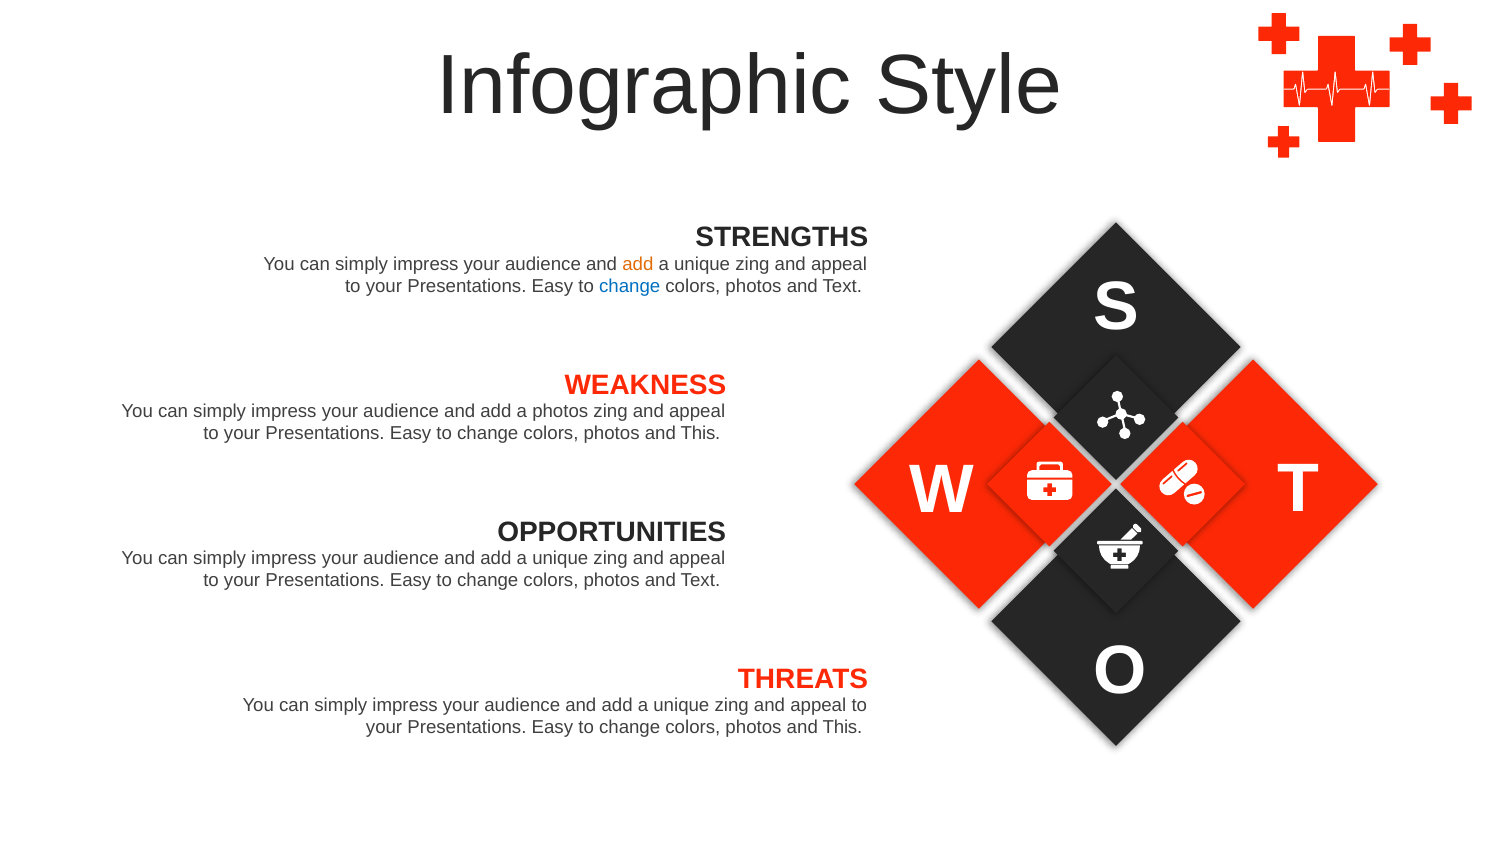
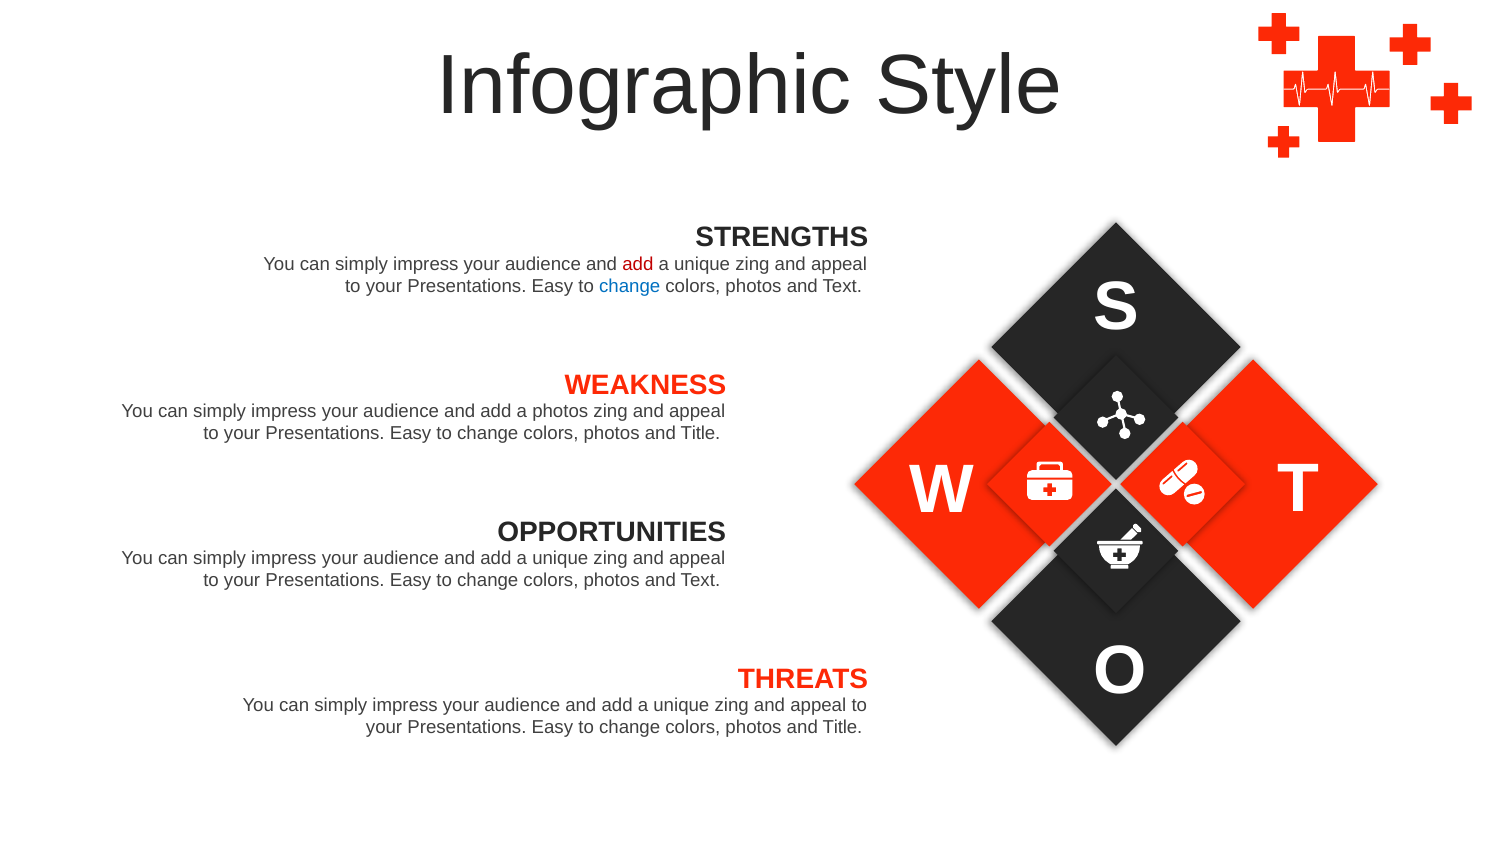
add colour: orange -> red (638, 264)
This: This -> Title (701, 433)
This: This -> Title (842, 728)
